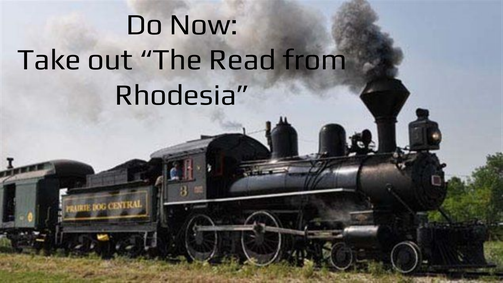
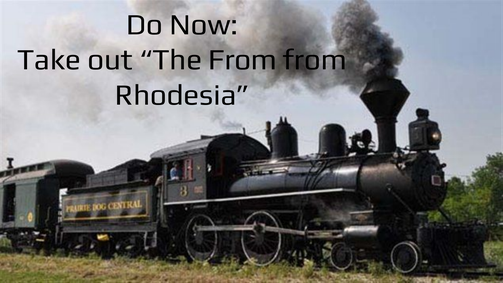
The Read: Read -> From (243, 60)
